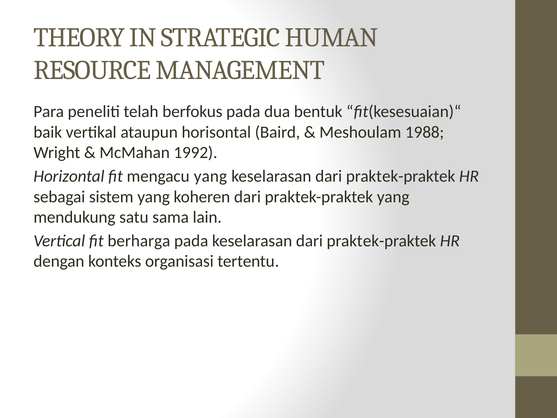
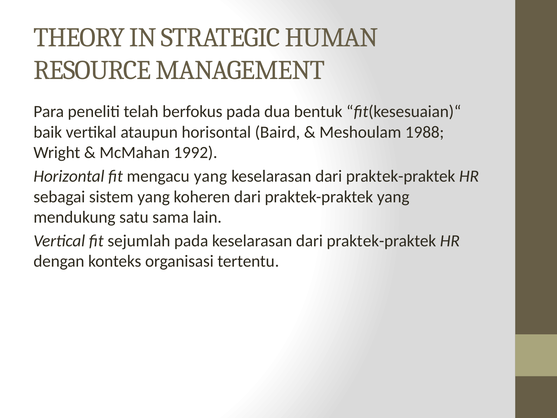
berharga: berharga -> sejumlah (139, 241)
